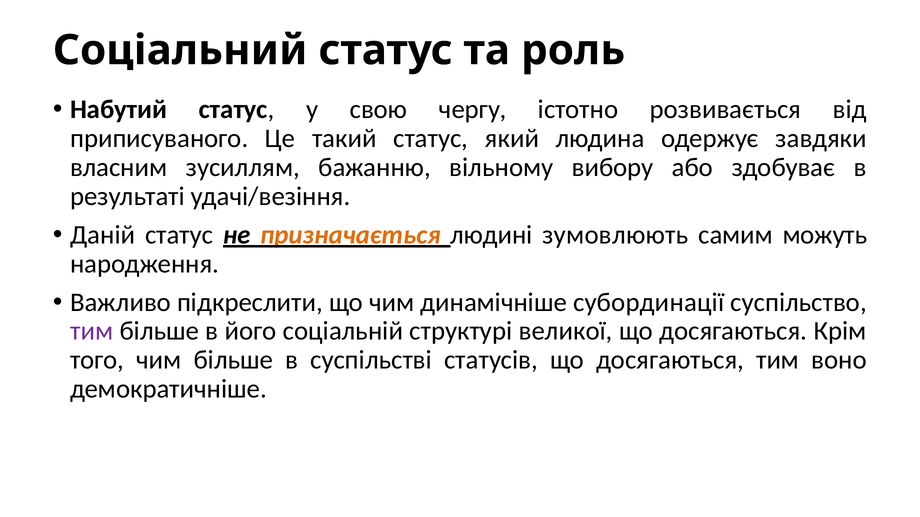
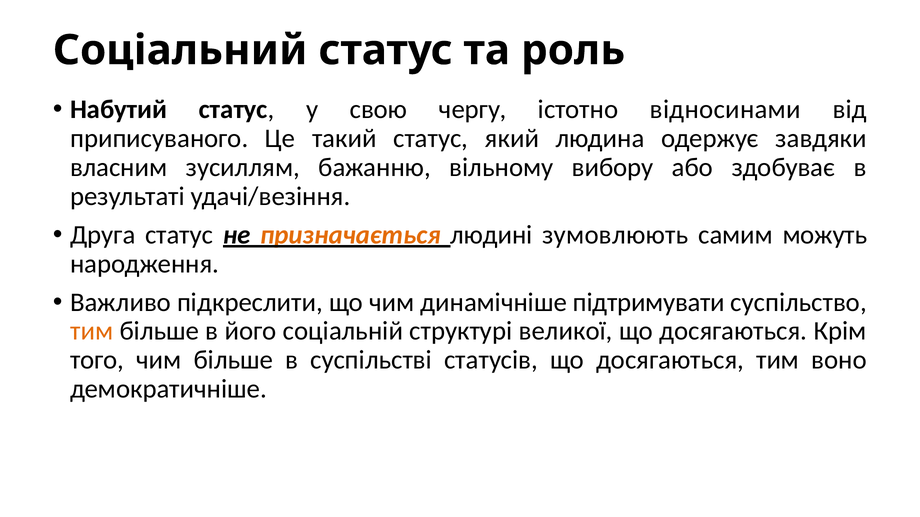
розвивається: розвивається -> відносинами (725, 110)
Даній: Даній -> Друга (103, 235)
субординації: субординації -> підтримувати (649, 303)
тим colour: purple -> orange (92, 331)
